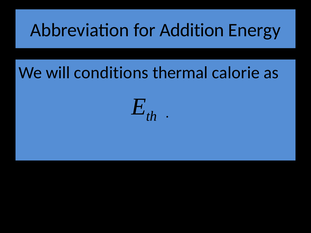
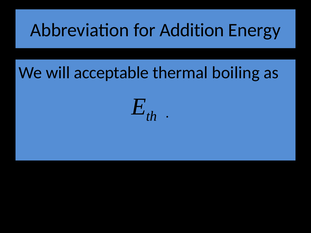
conditions: conditions -> acceptable (111, 73)
calorie: calorie -> boiling (236, 73)
